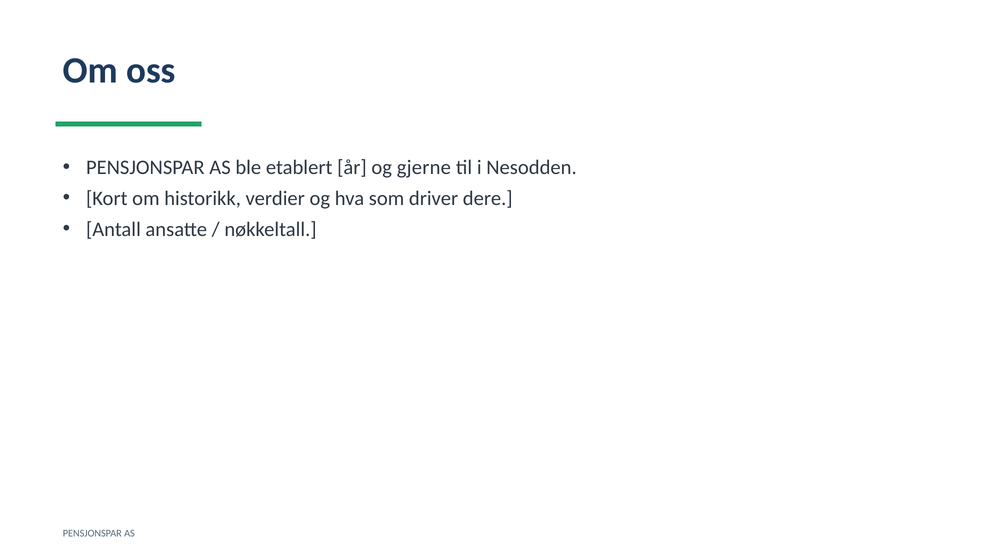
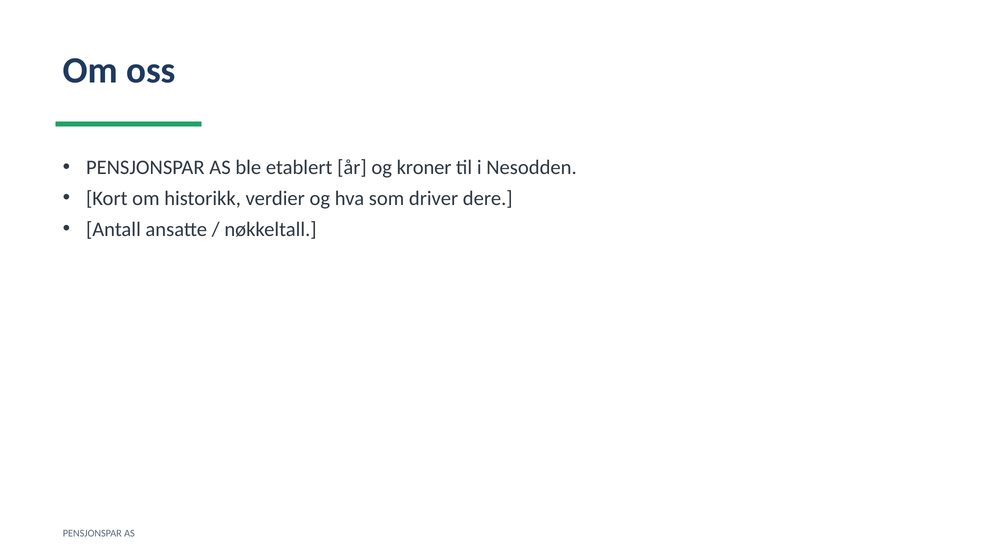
gjerne: gjerne -> kroner (424, 167)
